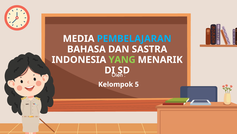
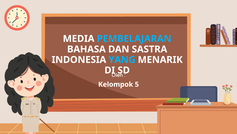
YANG colour: light green -> light blue (122, 59)
